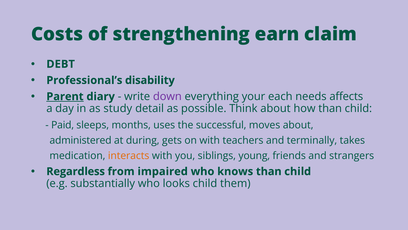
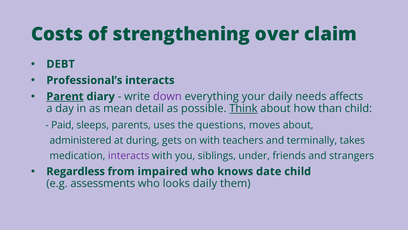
earn: earn -> over (277, 34)
Professional’s disability: disability -> interacts (150, 80)
your each: each -> daily (280, 96)
study: study -> mean (118, 108)
Think underline: none -> present (243, 108)
months: months -> parents (131, 125)
successful: successful -> questions (221, 125)
interacts colour: orange -> purple (129, 155)
young: young -> under (254, 155)
knows than: than -> date (269, 171)
substantially: substantially -> assessments (103, 183)
looks child: child -> daily (205, 183)
